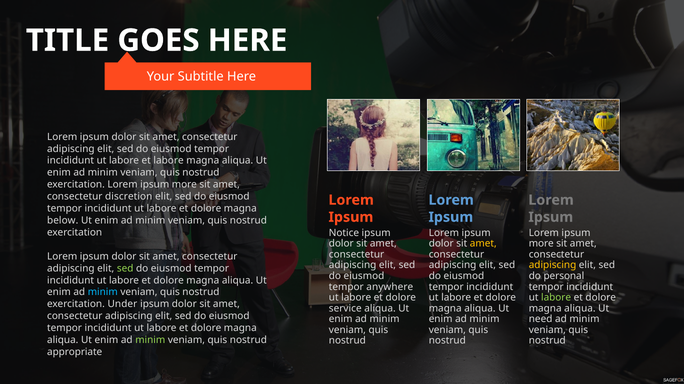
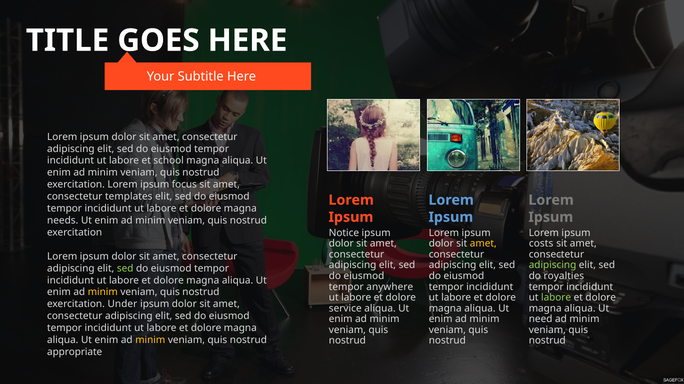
et labore: labore -> school (169, 161)
exercitation Lorem ipsum more: more -> focus (184, 185)
discretion: discretion -> templates (129, 197)
below: below -> needs (63, 221)
more: more -> costs (541, 244)
adipiscing colour: yellow -> light green (553, 266)
personal: personal -> royalties (564, 277)
minim colour: light blue -> yellow (103, 293)
minim colour: light green -> yellow (150, 341)
